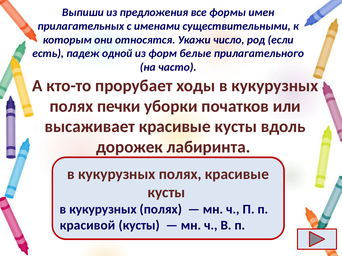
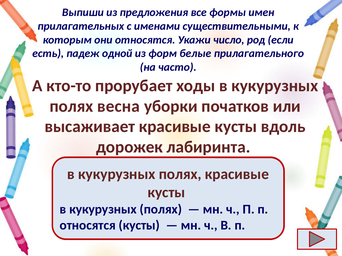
печки: печки -> весна (119, 106)
красивой: красивой -> относятся (88, 226)
